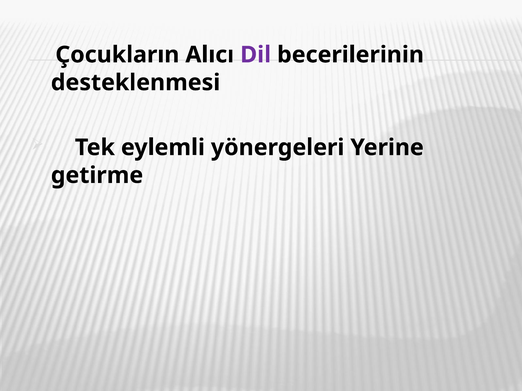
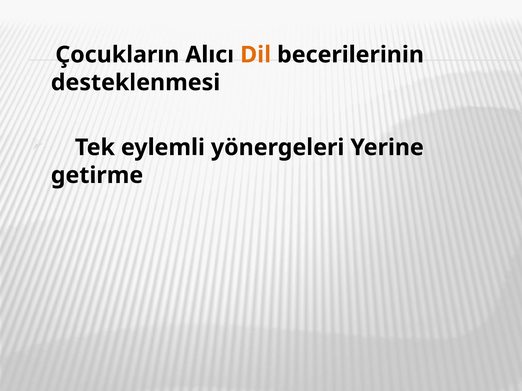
Dil colour: purple -> orange (256, 55)
